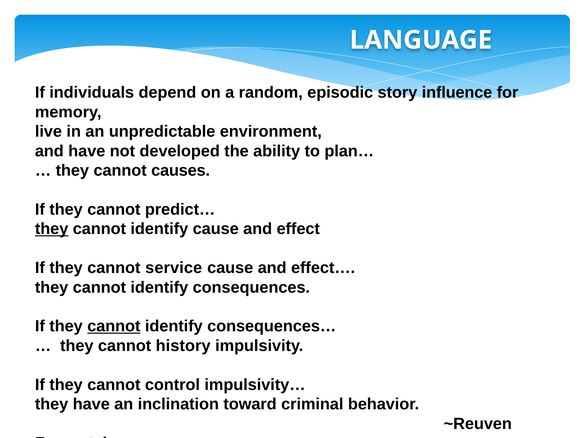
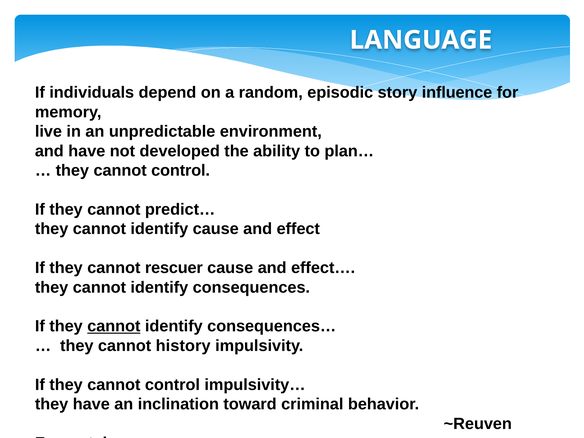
causes: causes -> control (181, 171)
they underline: present -> none (52, 229)
service: service -> rescuer (174, 268)
